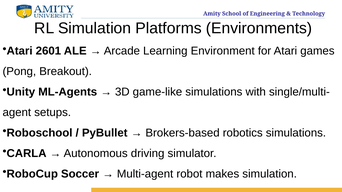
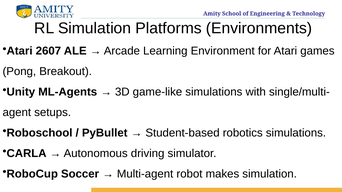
2601: 2601 -> 2607 (48, 51)
Brokers-based: Brokers-based -> Student-based (183, 133)
